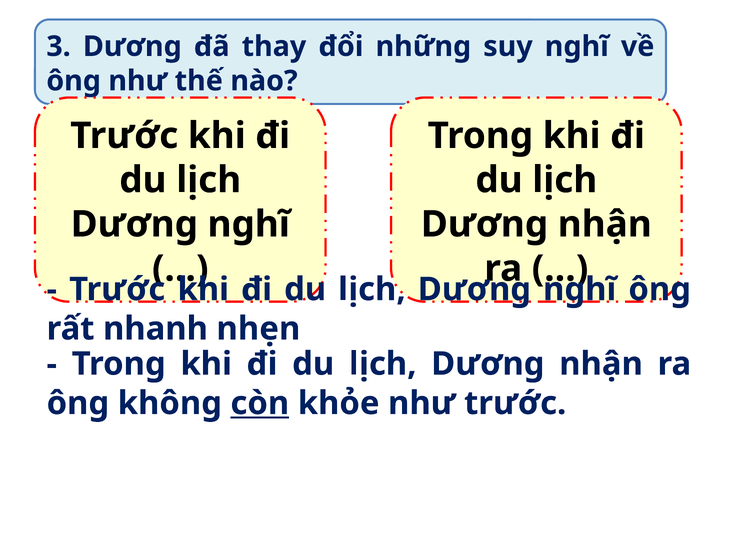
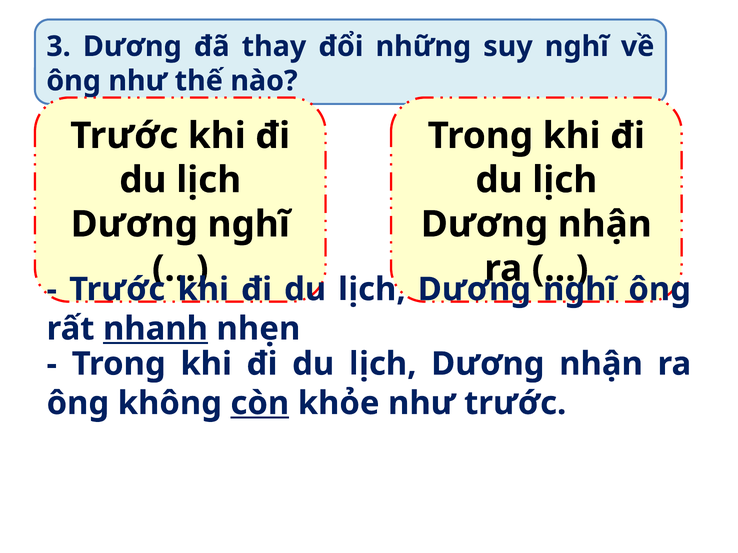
nhanh underline: none -> present (155, 329)
